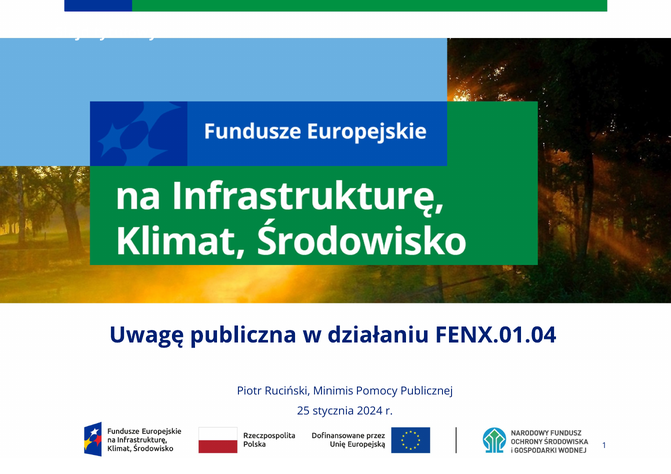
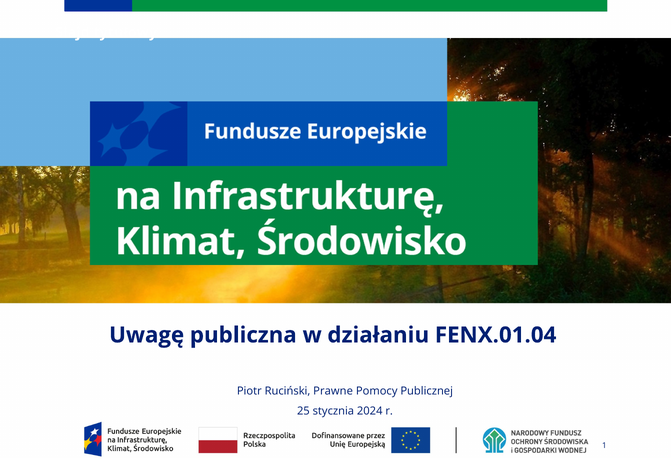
Minimis: Minimis -> Prawne (333, 391)
